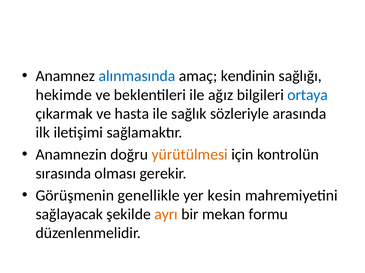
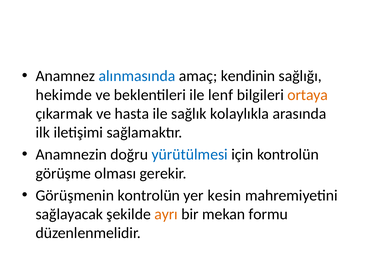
ağız: ağız -> lenf (221, 95)
ortaya colour: blue -> orange (308, 95)
sözleriyle: sözleriyle -> kolaylıkla (240, 114)
yürütülmesi colour: orange -> blue (190, 155)
sırasında: sırasında -> görüşme (63, 174)
Görüşmenin genellikle: genellikle -> kontrolün (149, 196)
